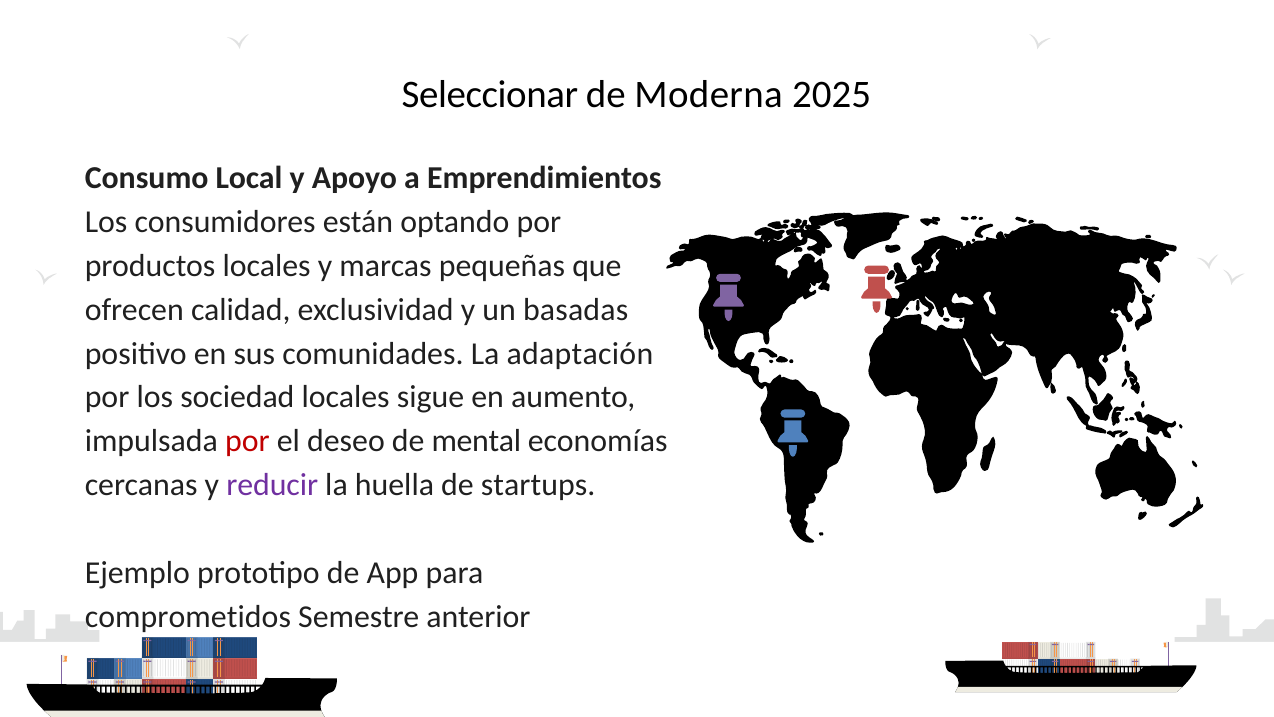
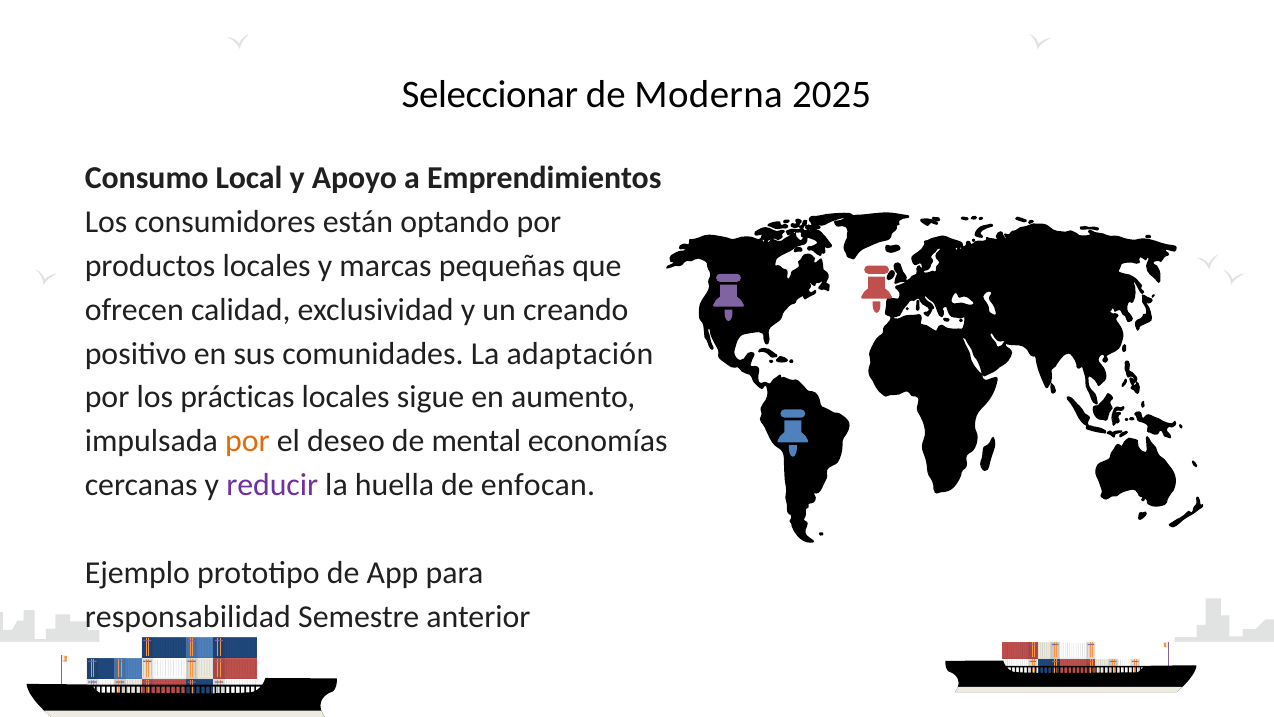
basadas: basadas -> creando (576, 309)
sociedad: sociedad -> prácticas (237, 397)
por colour: red -> orange (247, 441)
startups: startups -> enfocan (538, 485)
comprometidos: comprometidos -> responsabilidad (188, 617)
